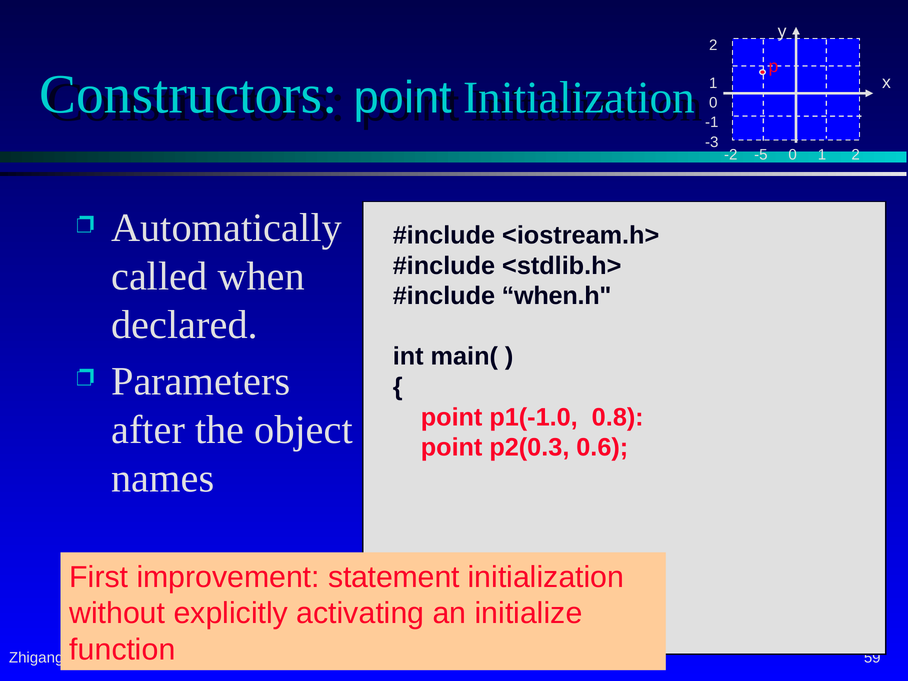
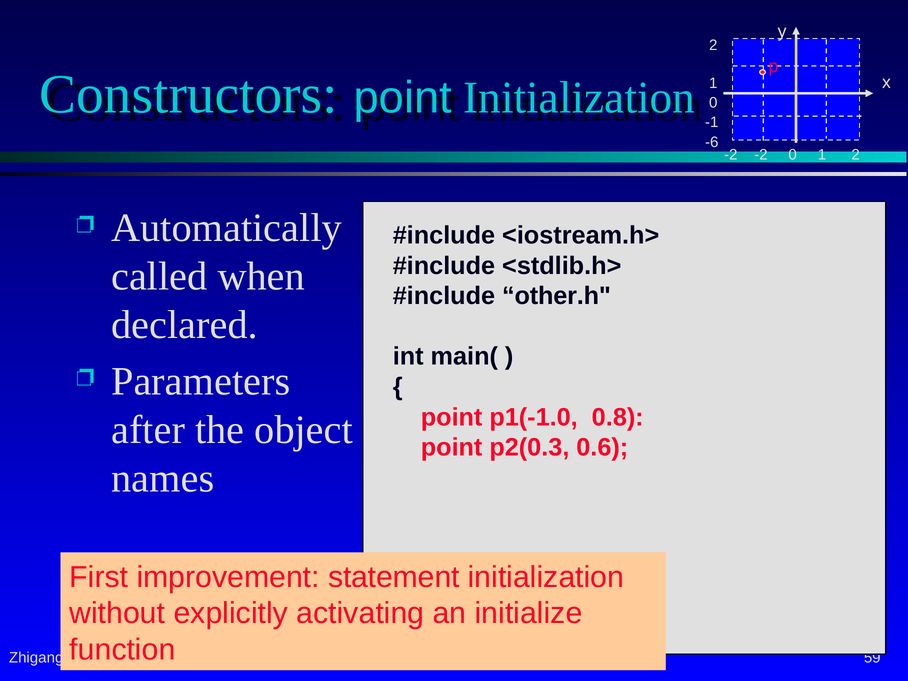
-3: -3 -> -6 (712, 142)
-2 -5: -5 -> -2 (761, 155)
when.h: when.h -> other.h (556, 296)
